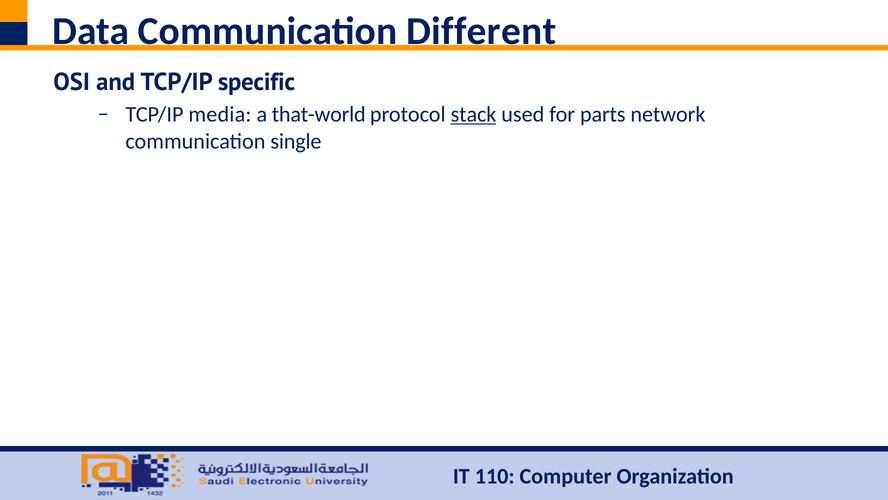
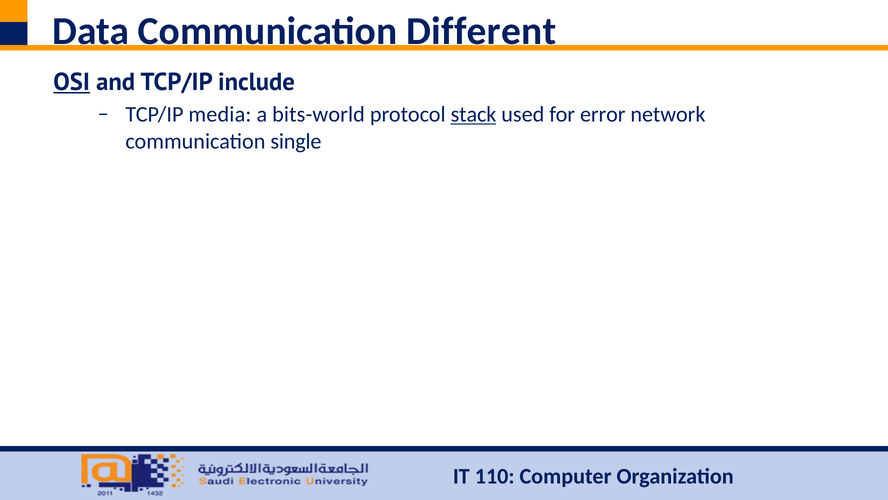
OSI underline: none -> present (72, 82)
specific: specific -> include (256, 82)
that-world: that-world -> bits-world (319, 114)
parts: parts -> error (603, 114)
